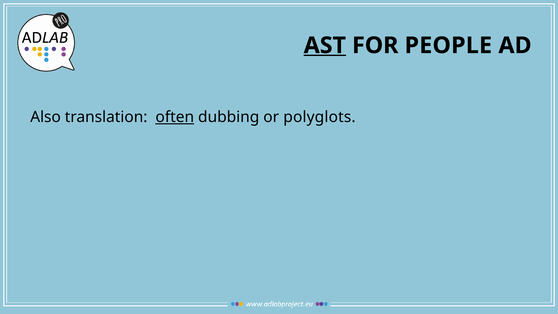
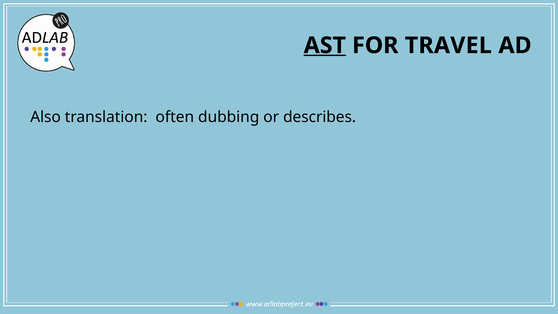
PEOPLE: PEOPLE -> TRAVEL (448, 45)
often underline: present -> none (175, 117)
polyglots: polyglots -> describes (320, 117)
